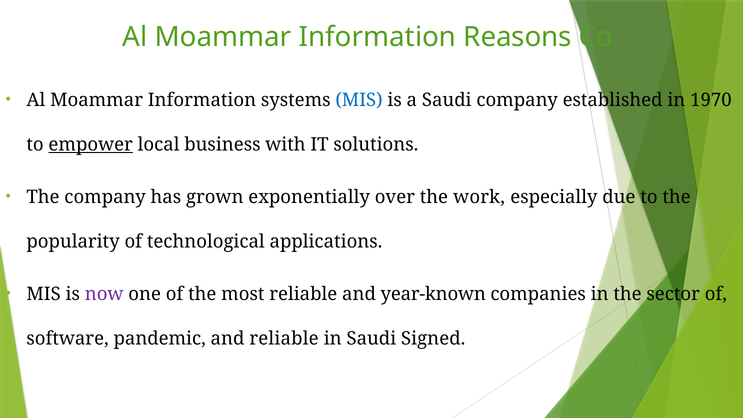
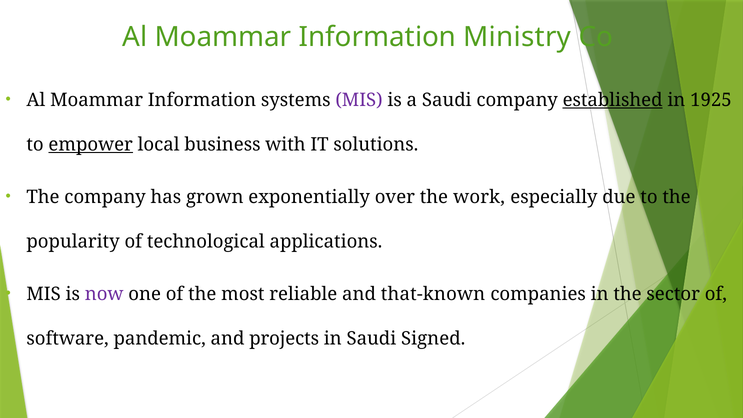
Reasons: Reasons -> Ministry (517, 37)
MIS colour: blue -> purple (359, 100)
established underline: none -> present (613, 100)
1970: 1970 -> 1925 (711, 100)
year-known: year-known -> that-known (433, 294)
and reliable: reliable -> projects (284, 338)
